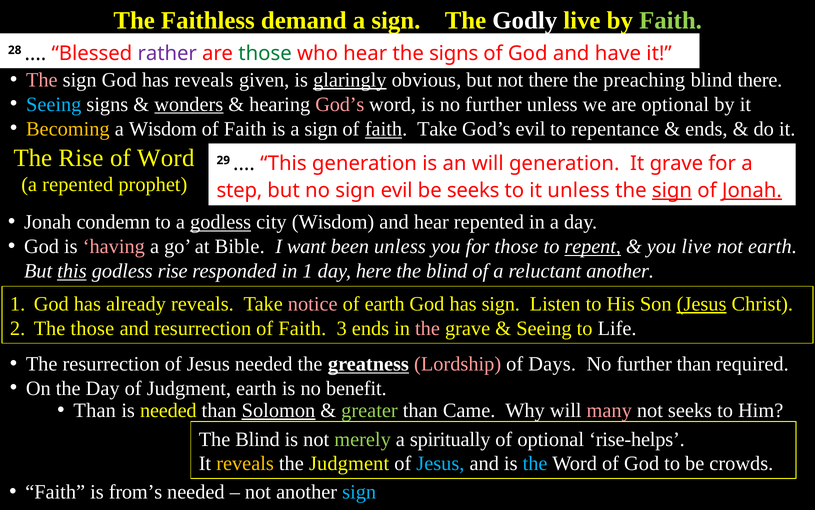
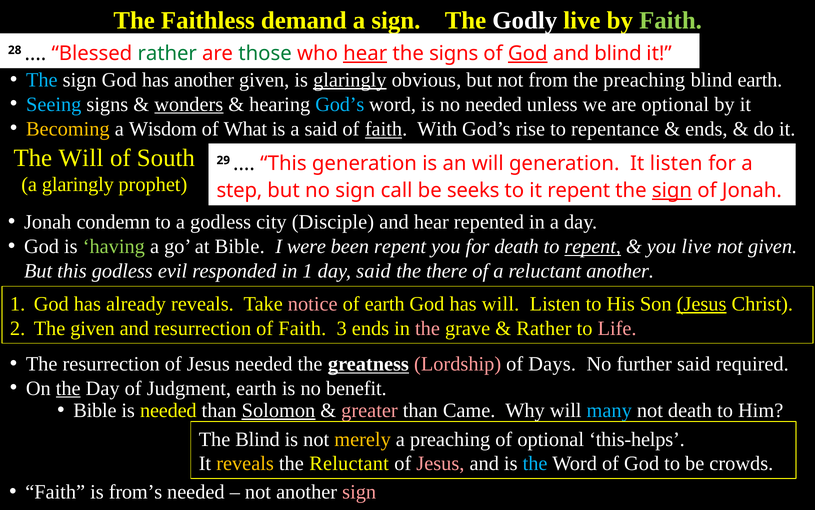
rather colour: purple -> green (167, 53)
hear underline: none -> present (365, 53)
God underline: none -> present (528, 53)
and have: have -> blind (618, 53)
The colour: pink -> light blue (42, 80)
has reveals: reveals -> another (204, 80)
not there: there -> from (548, 80)
blind there: there -> earth (760, 80)
God’s colour: pink -> light blue (340, 104)
is no further: further -> needed (494, 104)
Faith: Faith -> What (245, 129)
is a sign: sign -> said (321, 129)
faith Take: Take -> With (437, 129)
God’s evil: evil -> rise (530, 129)
The Rise: Rise -> Will (81, 158)
of Word: Word -> South (166, 158)
It grave: grave -> listen (676, 163)
a repented: repented -> glaringly (78, 185)
sign evil: evil -> call (397, 190)
it unless: unless -> repent (579, 190)
Jonah underline: present -> none (752, 190)
godless underline: present -> none (221, 222)
city Wisdom: Wisdom -> Disciple (333, 222)
having colour: pink -> light green (114, 246)
want: want -> were (306, 246)
been unless: unless -> repent (400, 246)
for those: those -> death (517, 246)
not earth: earth -> given (773, 246)
this underline: present -> none (72, 271)
godless rise: rise -> evil (173, 271)
day here: here -> said (374, 271)
blind: blind -> there (447, 271)
has sign: sign -> will (501, 304)
The those: those -> given (93, 328)
Seeing: Seeing -> Rather (544, 328)
Life colour: white -> pink (617, 328)
further than: than -> said (694, 363)
the underline: none -> present (68, 388)
Than: Than -> Bible (95, 410)
greater colour: light green -> pink (369, 410)
many colour: pink -> light blue (609, 410)
not seeks: seeks -> death (690, 410)
merely colour: light green -> yellow (363, 439)
a spiritually: spiritually -> preaching (450, 439)
rise-helps: rise-helps -> this-helps (637, 439)
the Judgment: Judgment -> Reluctant (349, 463)
Jesus colour: light blue -> pink (440, 463)
sign colour: light blue -> pink (359, 491)
